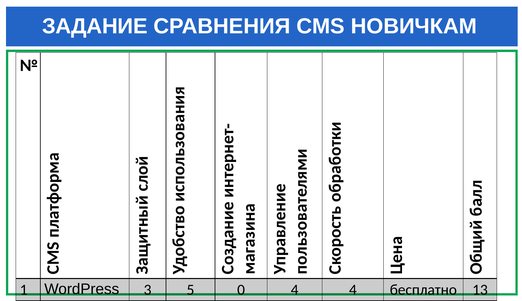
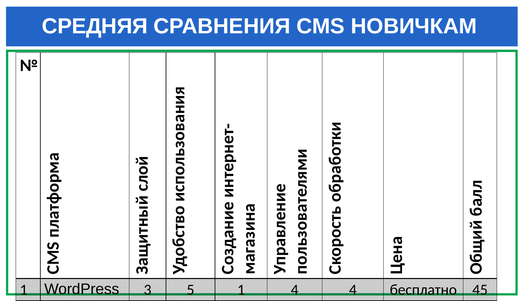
ЗАДАНИЕ: ЗАДАНИЕ -> СРЕДНЯЯ (95, 26)
5 0: 0 -> 1 (241, 290)
13: 13 -> 45 (480, 290)
